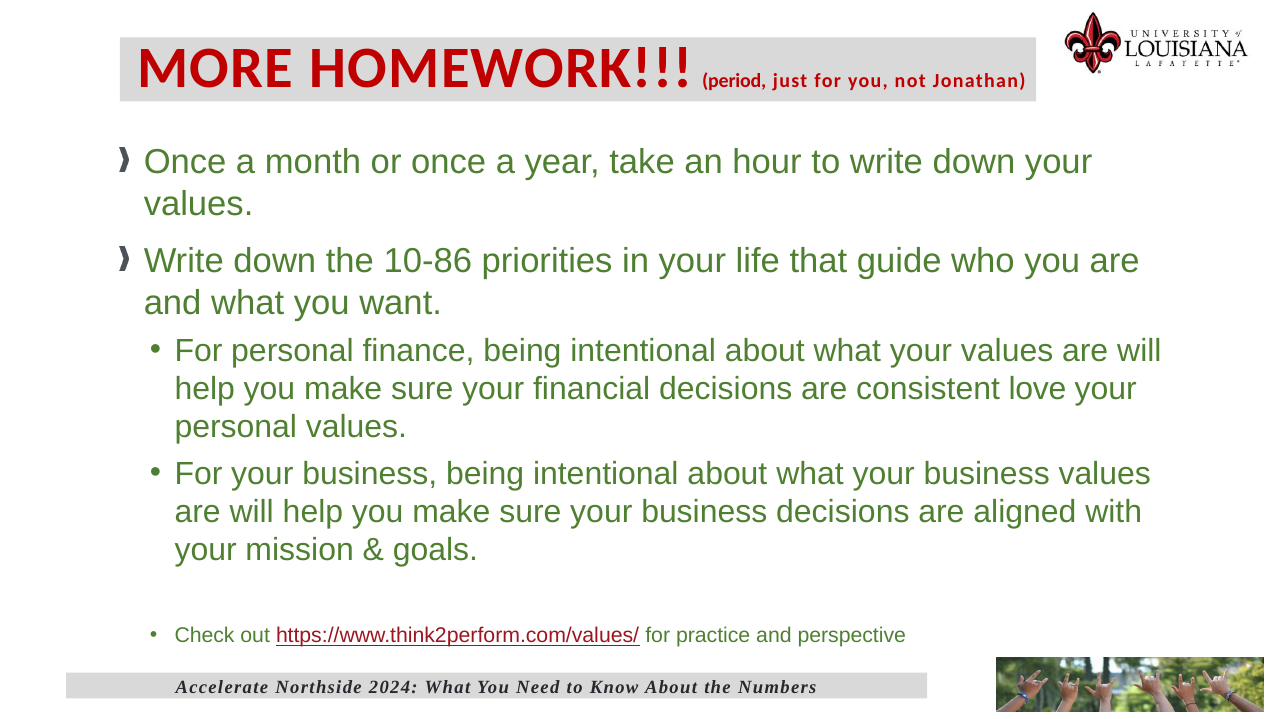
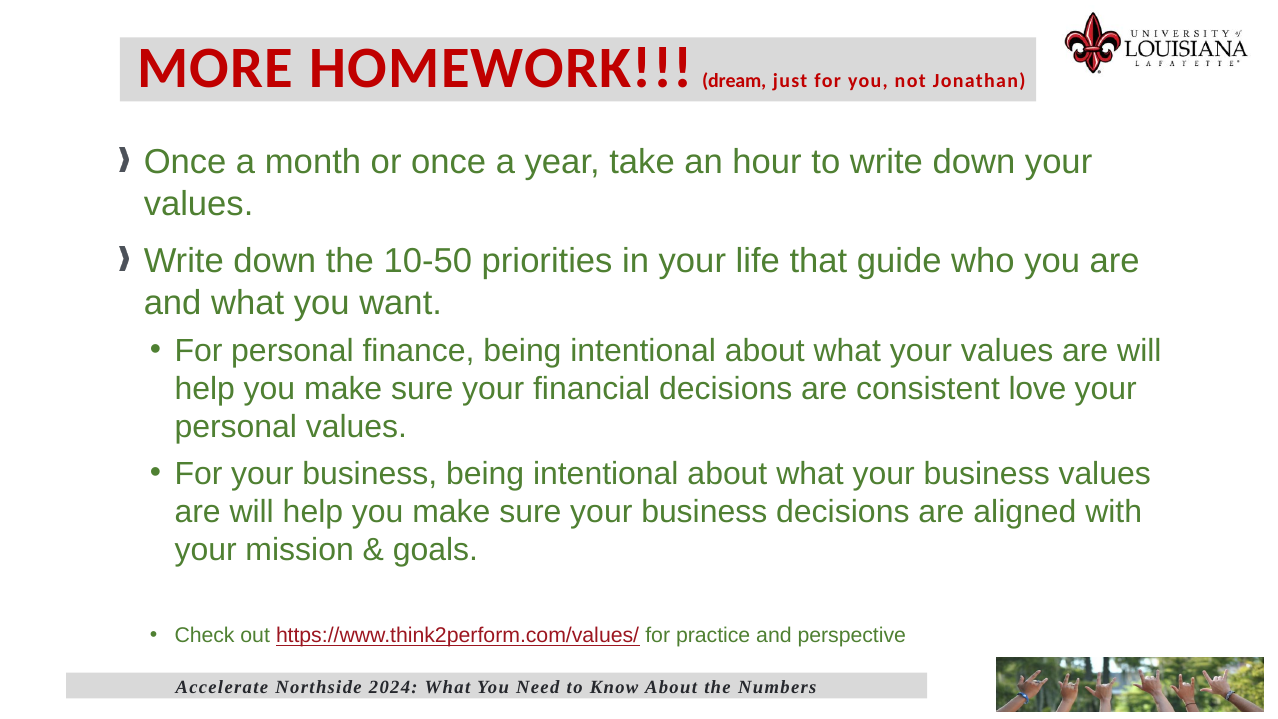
period: period -> dream (734, 81)
10-86: 10-86 -> 10-50 (428, 261)
